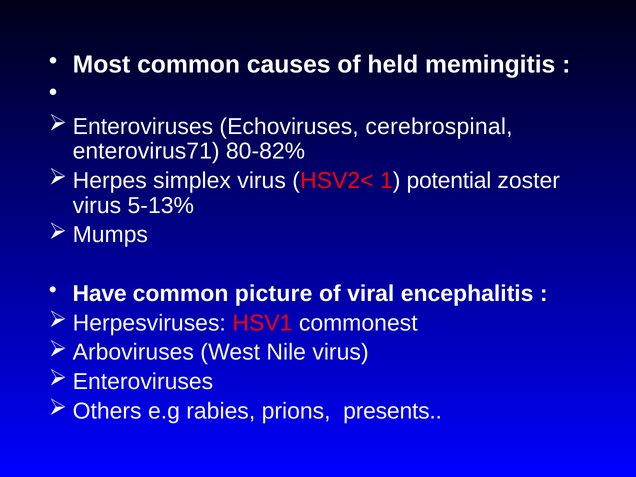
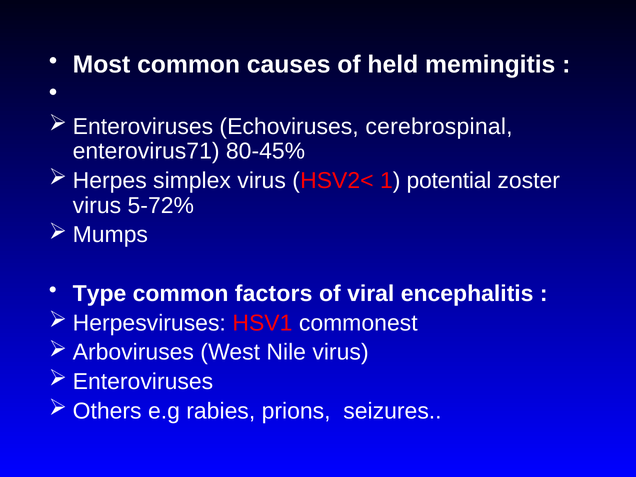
80-82%: 80-82% -> 80-45% (266, 151)
5-13%: 5-13% -> 5-72% (161, 206)
Have: Have -> Type (100, 294)
picture: picture -> factors (274, 294)
presents: presents -> seizures (392, 411)
